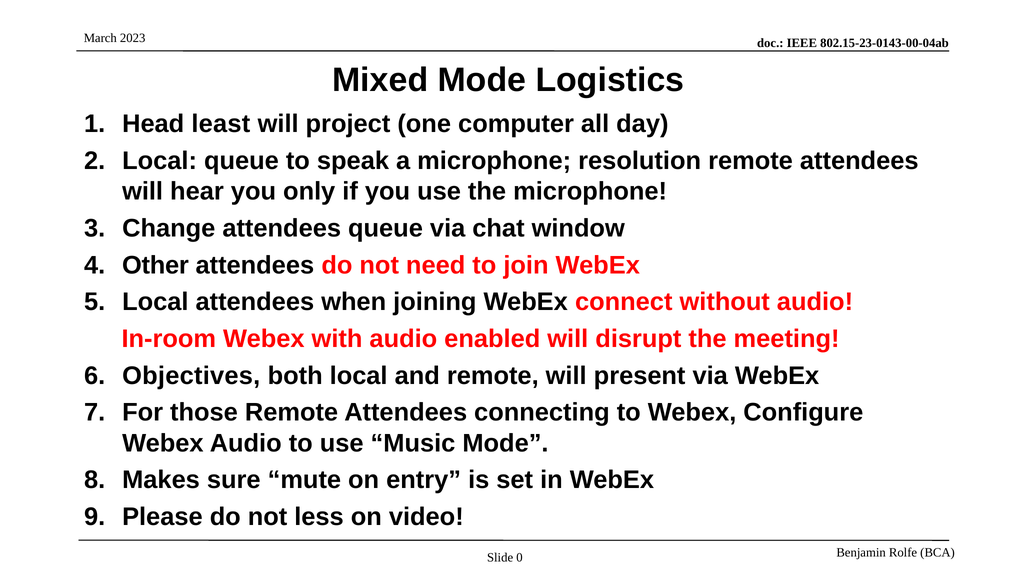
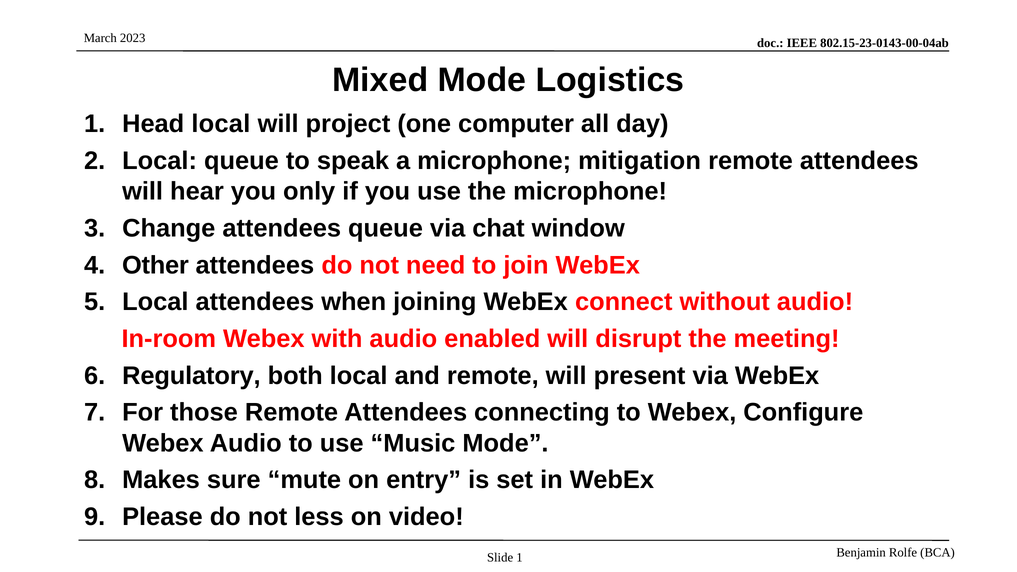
Head least: least -> local (221, 124)
resolution: resolution -> mitigation (640, 161)
Objectives: Objectives -> Regulatory (191, 376)
Slide 0: 0 -> 1 (519, 558)
